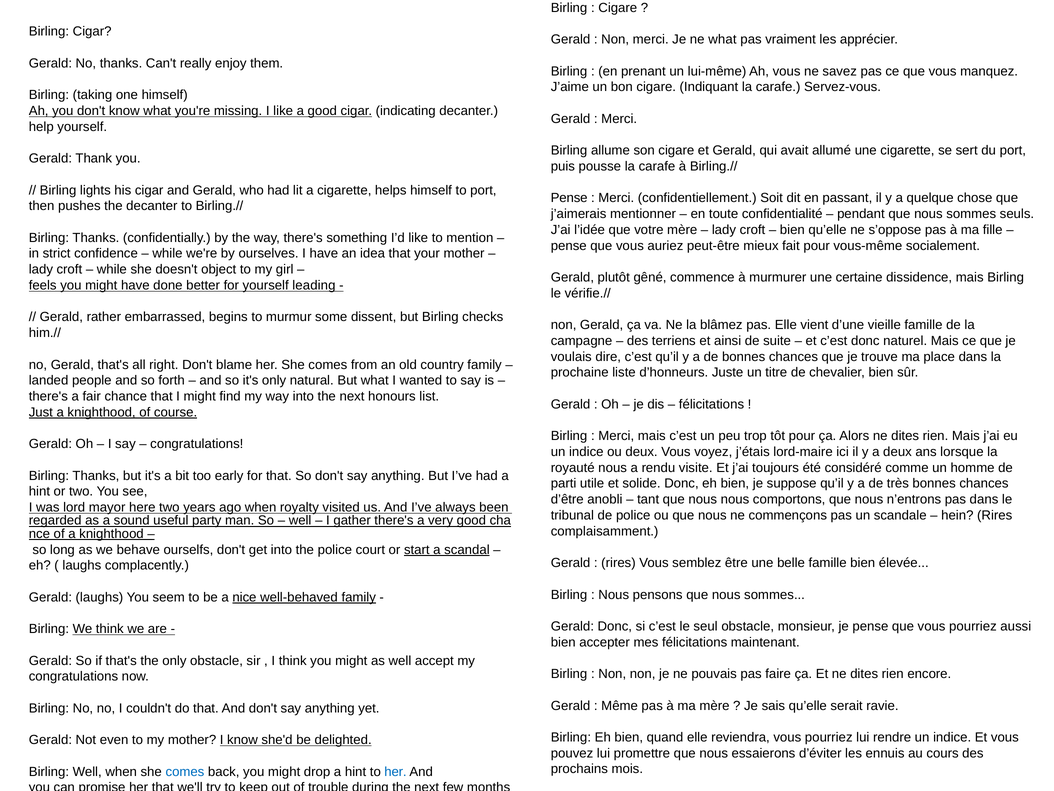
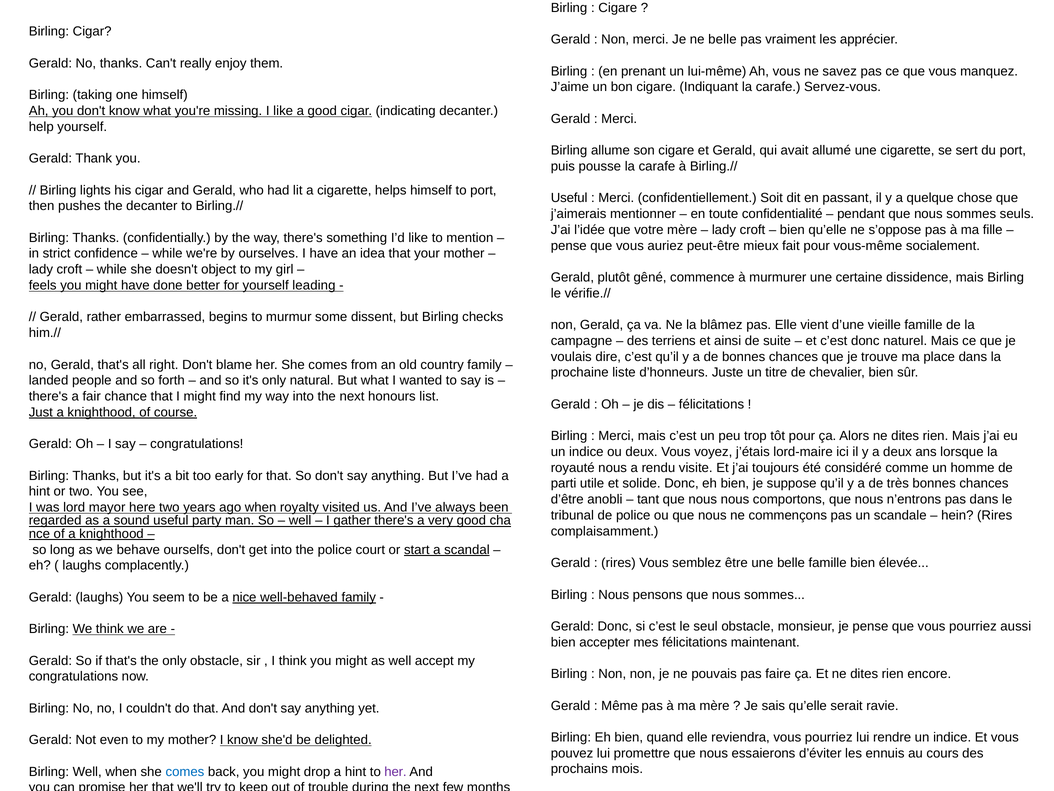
ne what: what -> belle (722, 39)
Pense: Pense -> Useful (569, 198)
her colour: blue -> purple (395, 771)
